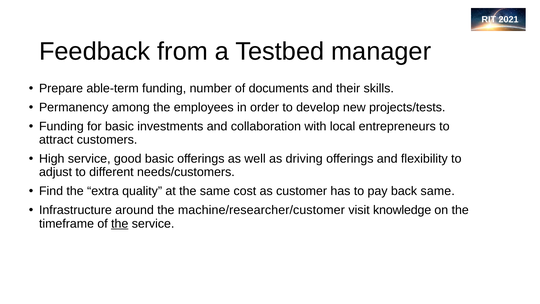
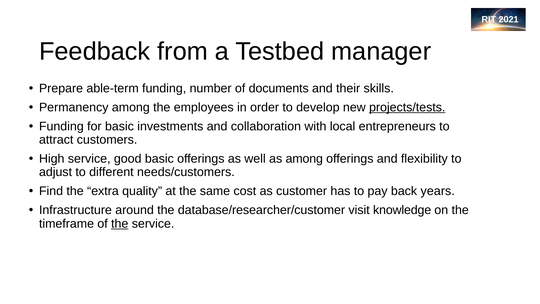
projects/tests underline: none -> present (407, 107)
as driving: driving -> among (304, 159)
back same: same -> years (438, 191)
machine/researcher/customer: machine/researcher/customer -> database/researcher/customer (261, 210)
